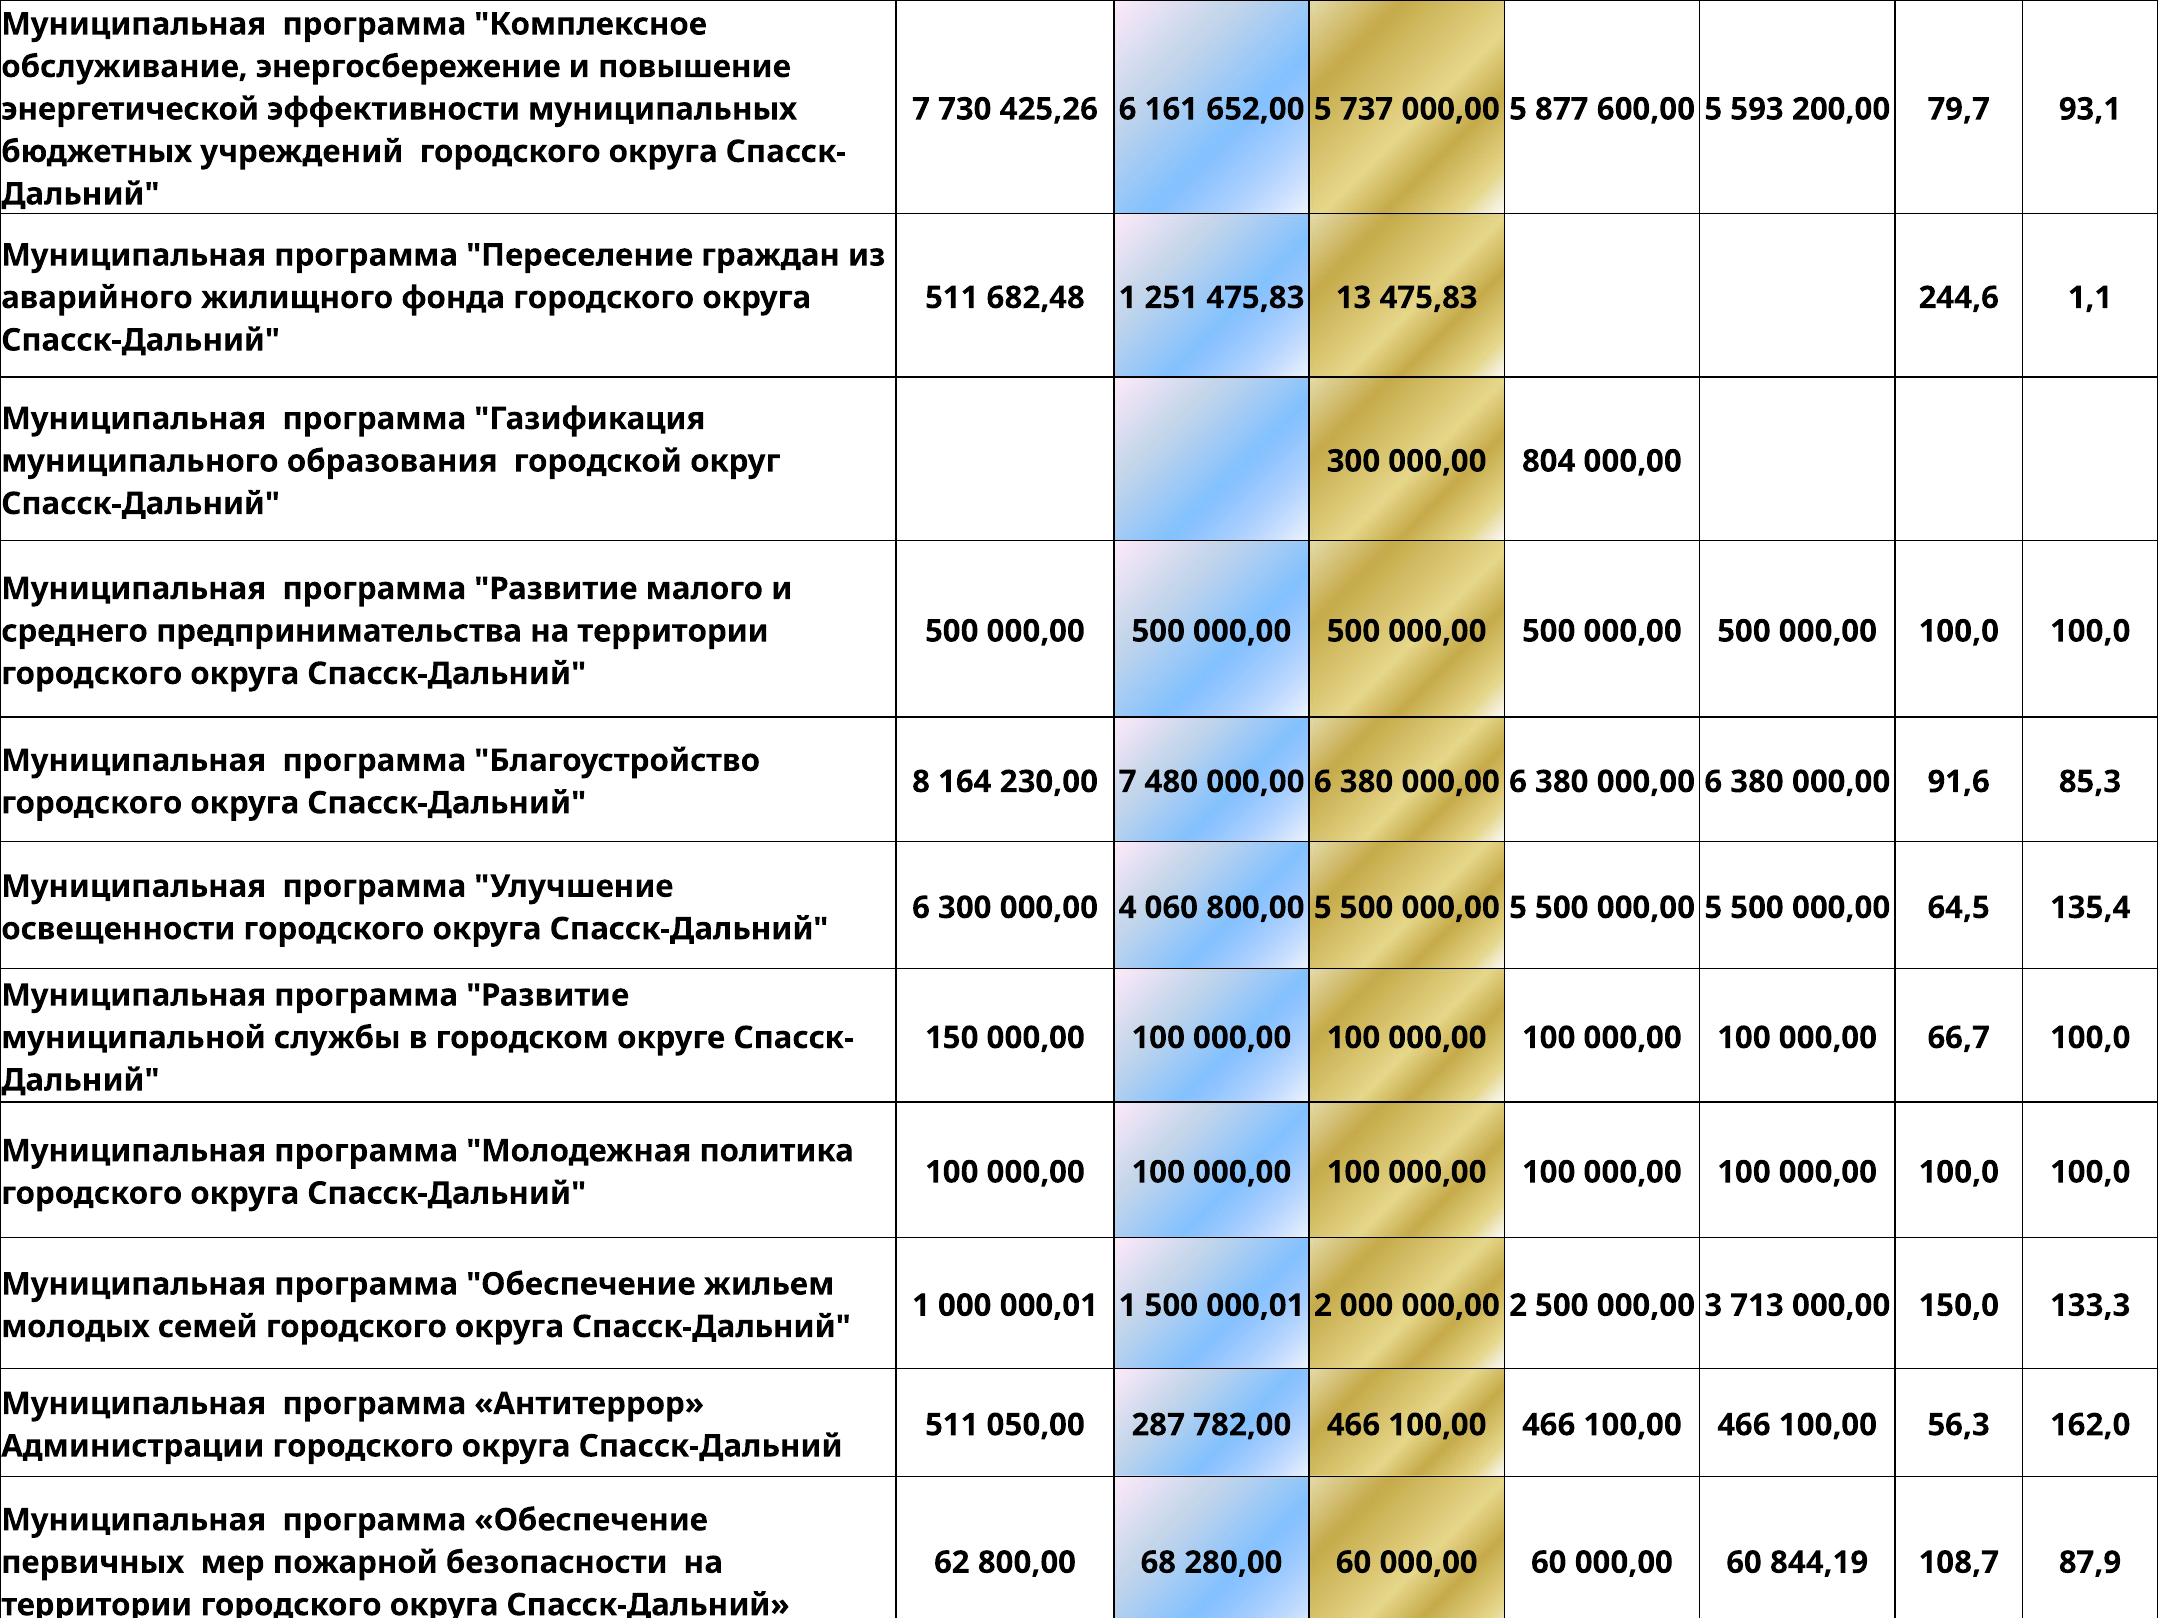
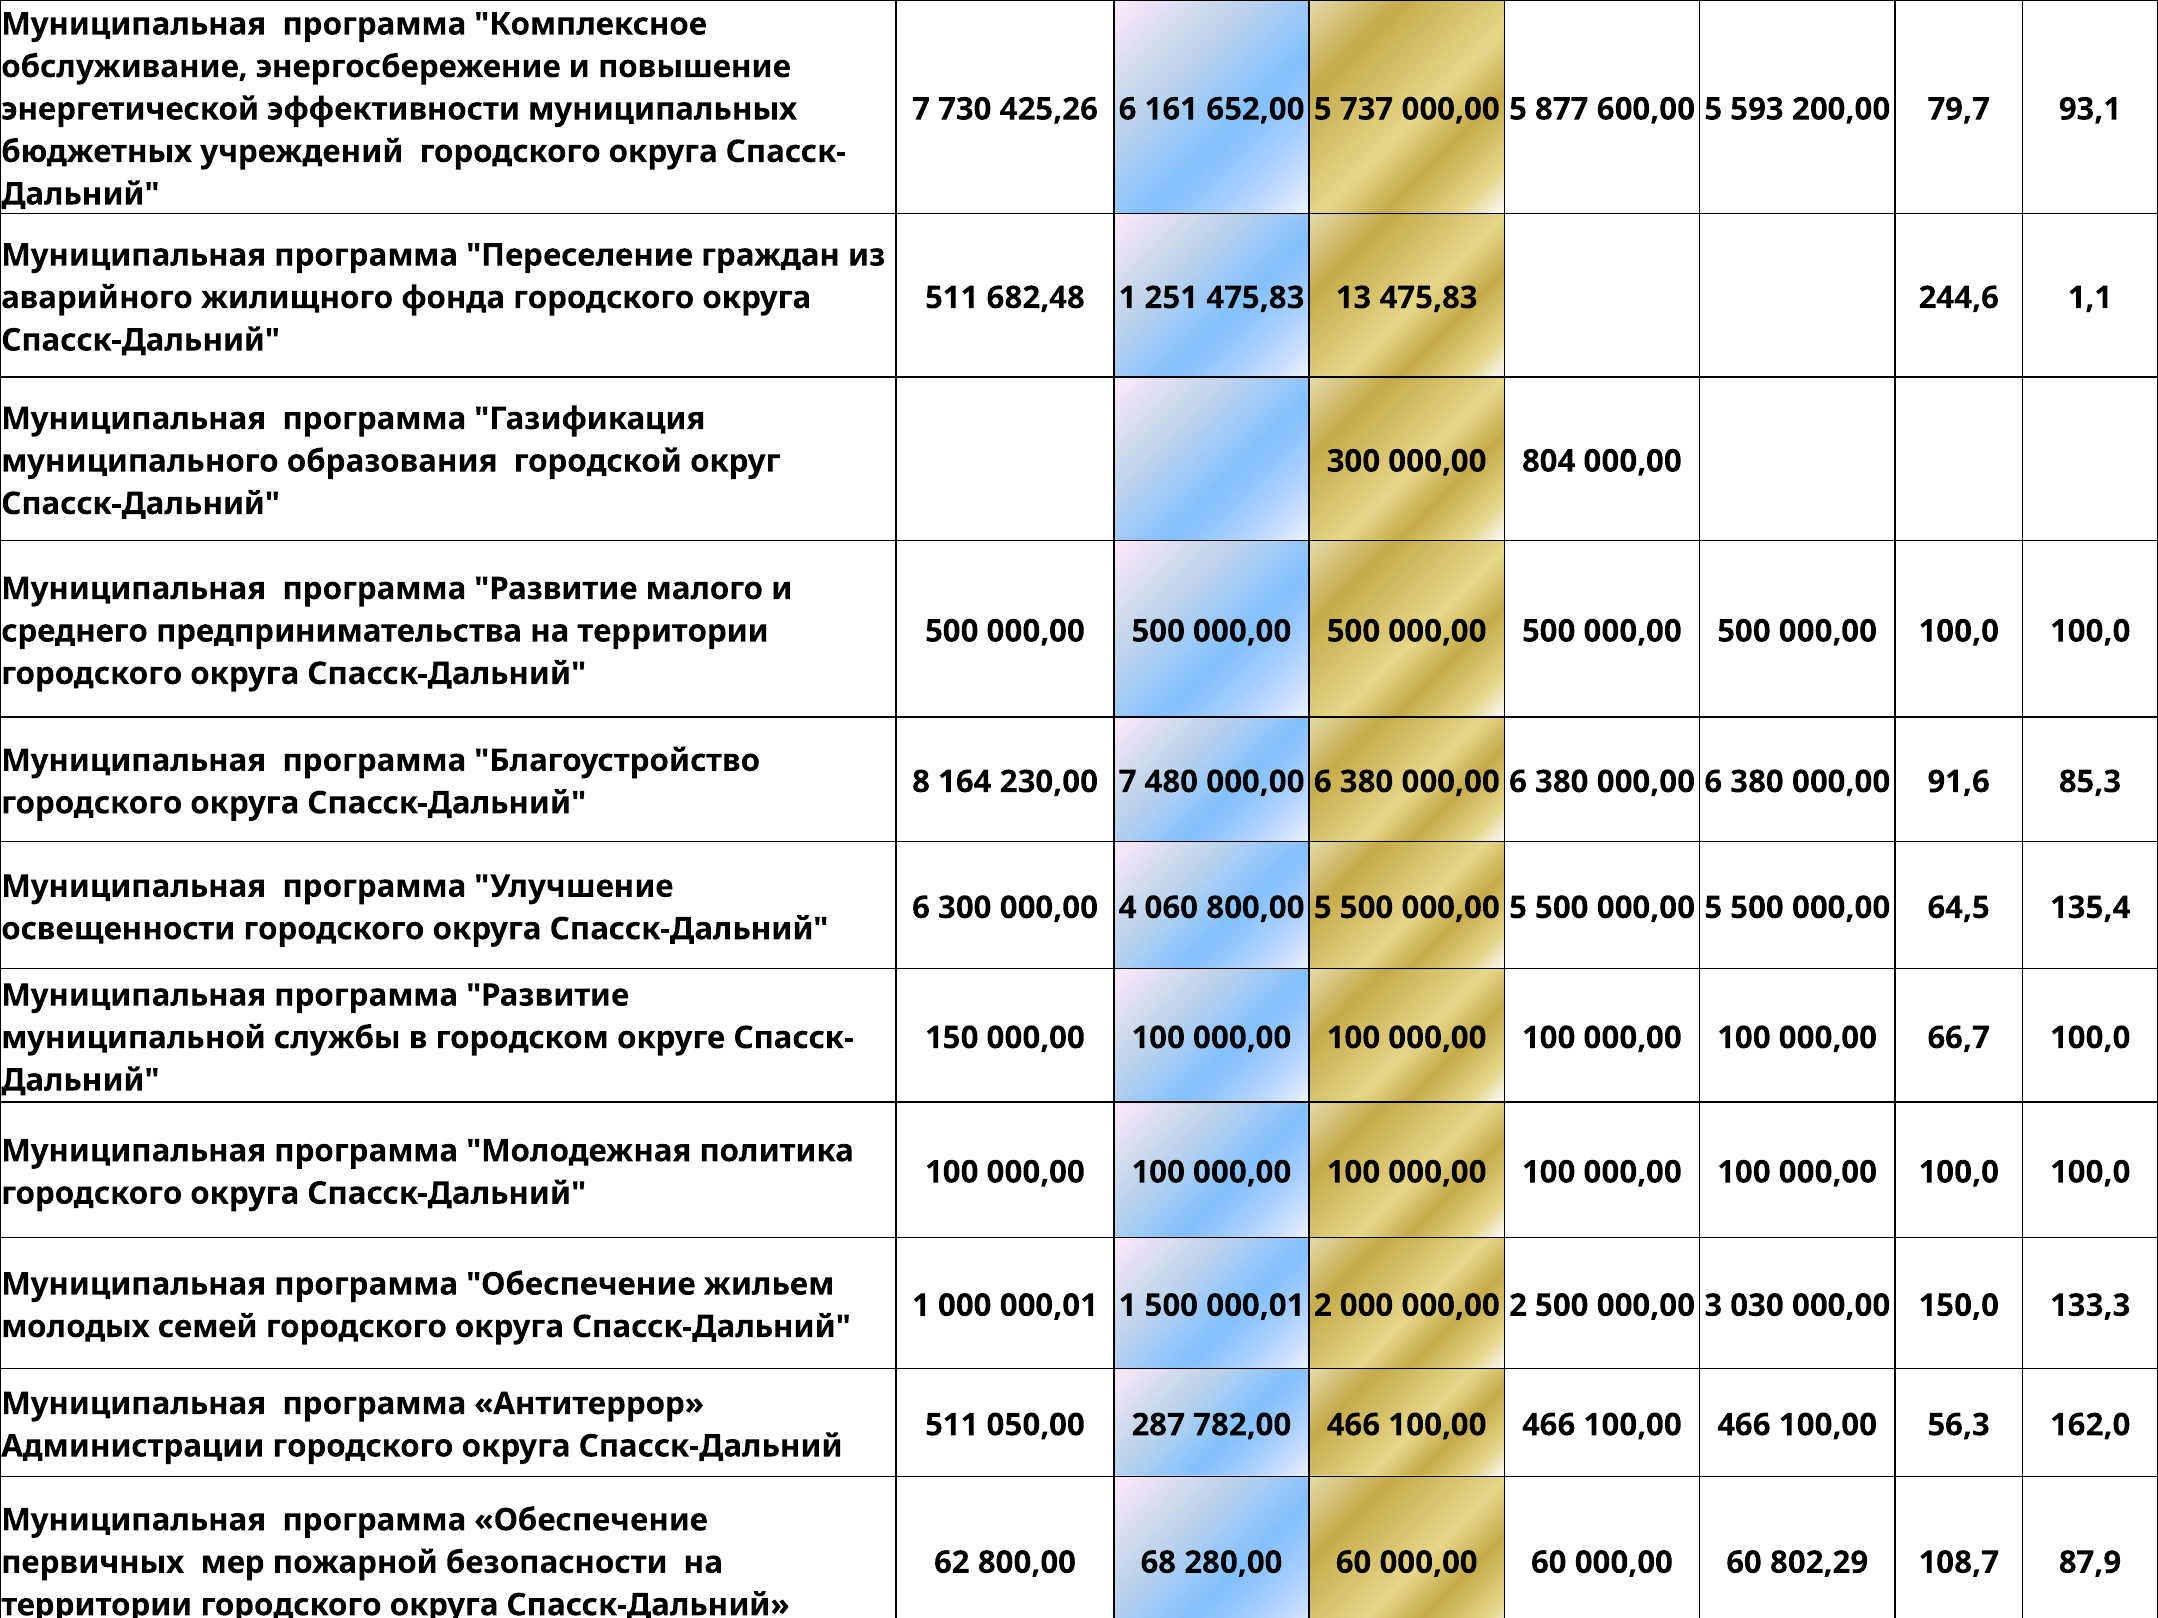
713: 713 -> 030 (1757, 1306)
844,19: 844,19 -> 802,29 (1819, 1563)
